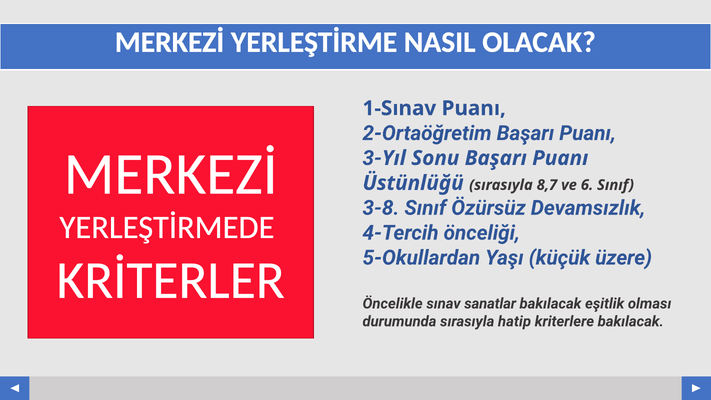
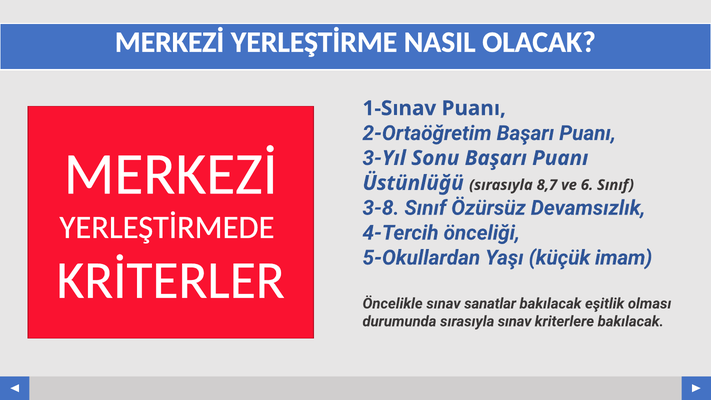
üzere: üzere -> imam (624, 258)
sırasıyla hatip: hatip -> sınav (515, 321)
